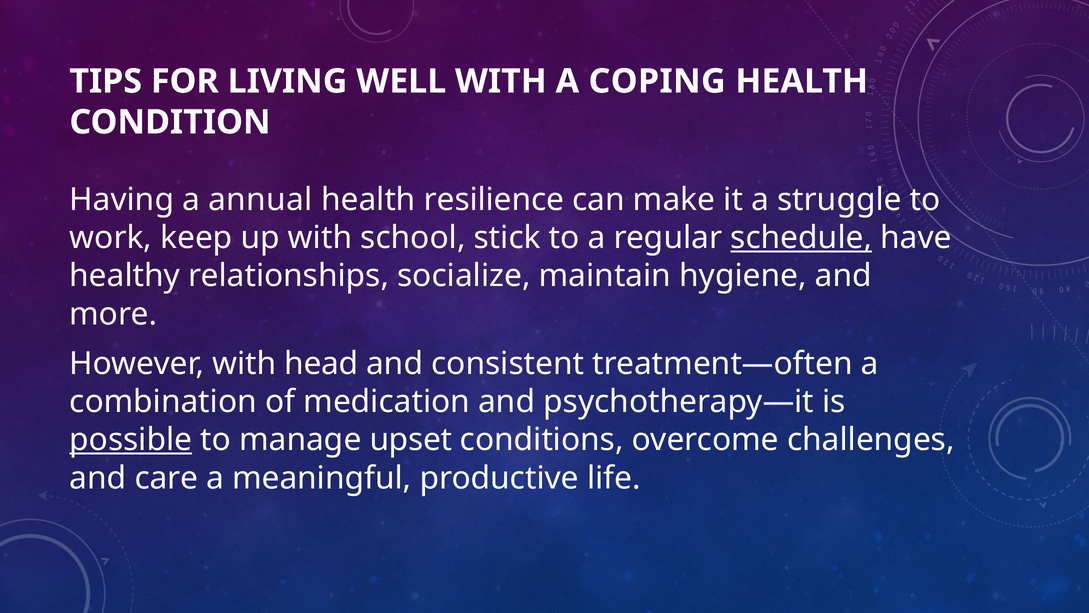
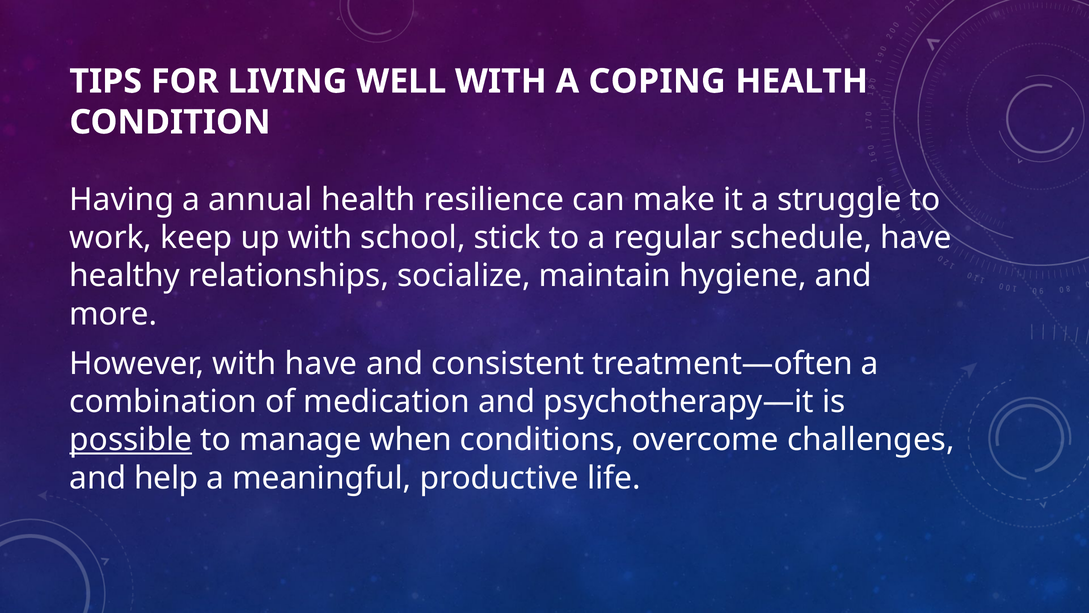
schedule underline: present -> none (801, 238)
with head: head -> have (321, 363)
upset: upset -> when (411, 440)
care: care -> help (166, 478)
